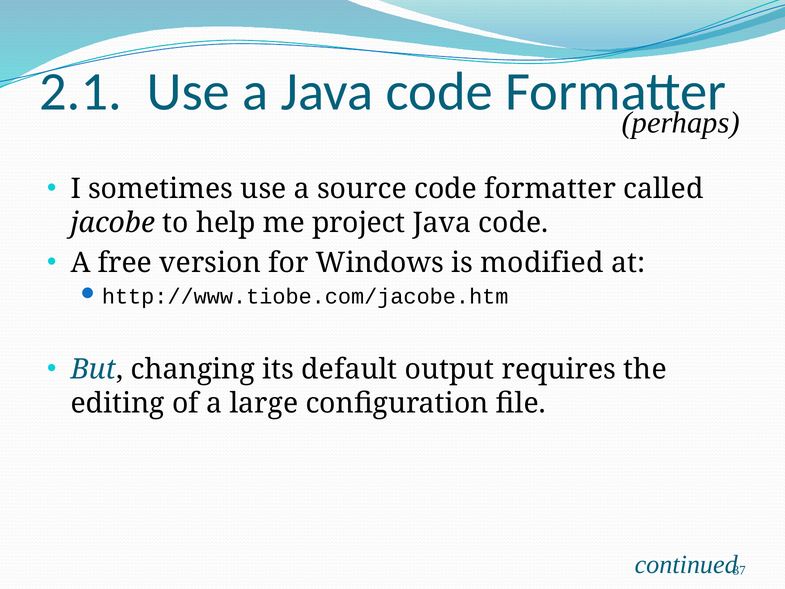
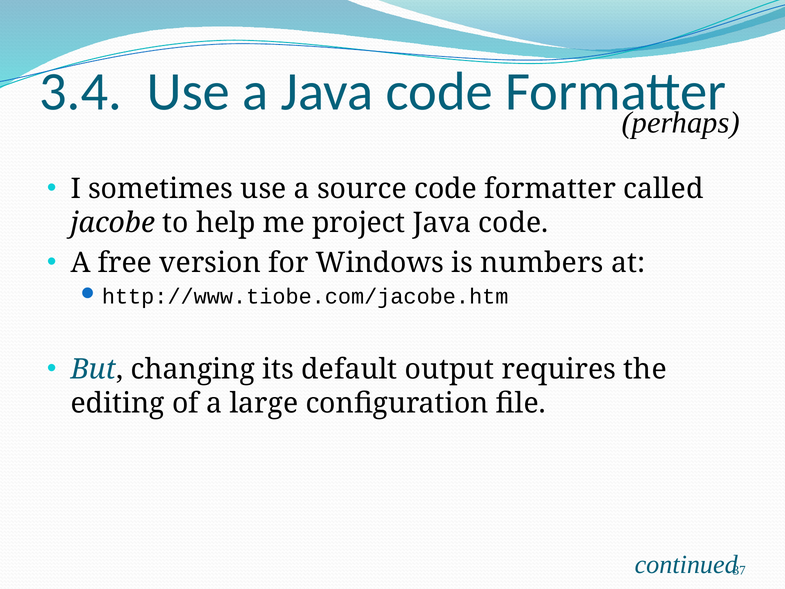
2.1: 2.1 -> 3.4 (81, 92)
modified: modified -> numbers (542, 263)
